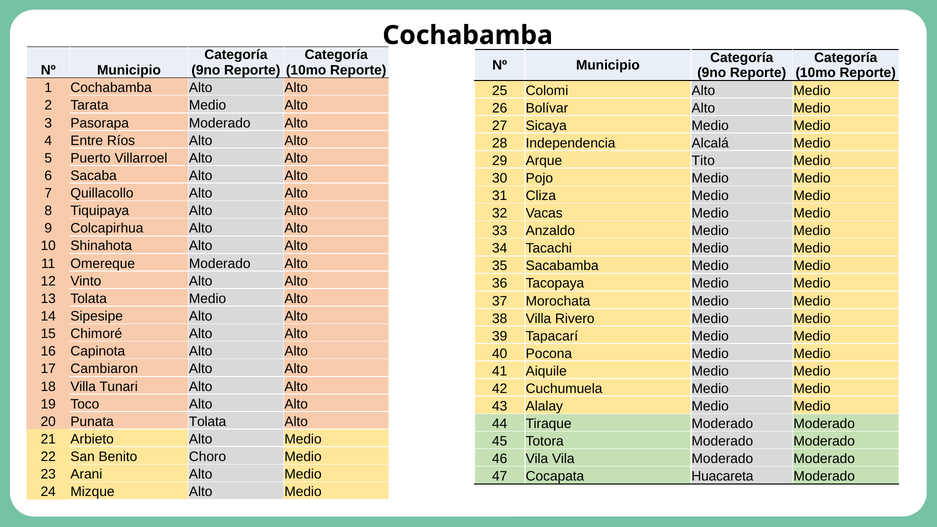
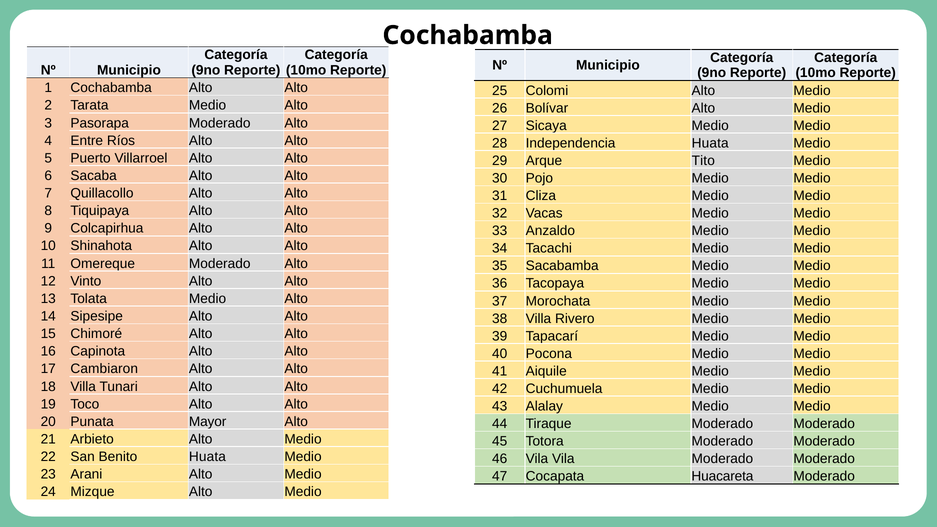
Independencia Alcalá: Alcalá -> Huata (710, 143)
Punata Tolata: Tolata -> Mayor (208, 422)
Benito Choro: Choro -> Huata (207, 457)
